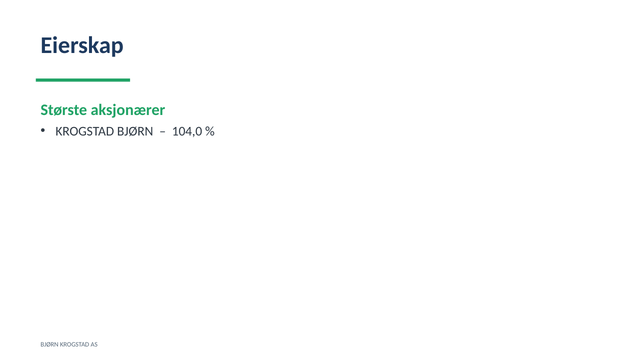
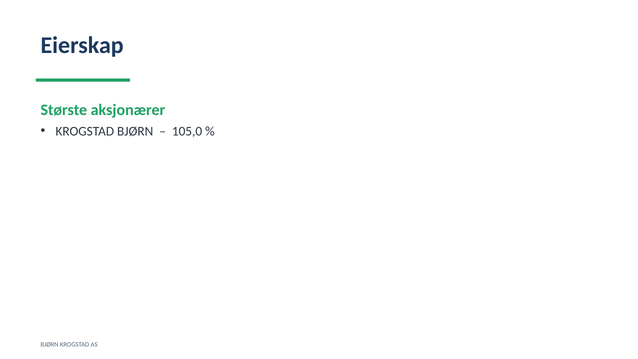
104,0: 104,0 -> 105,0 (187, 131)
